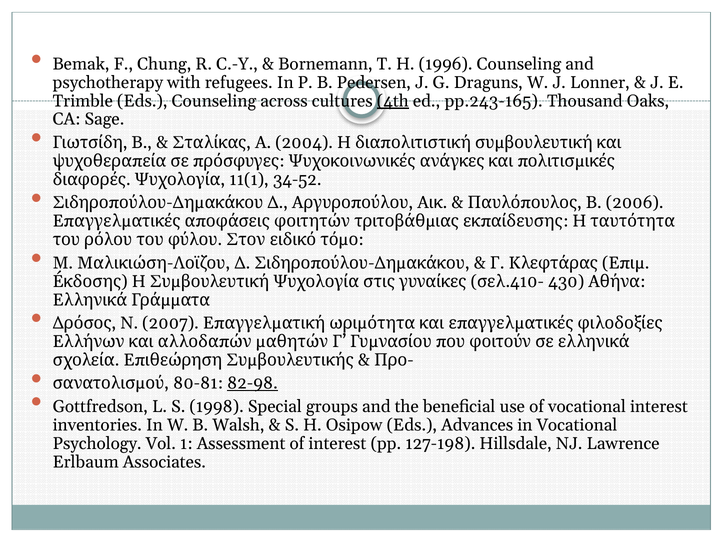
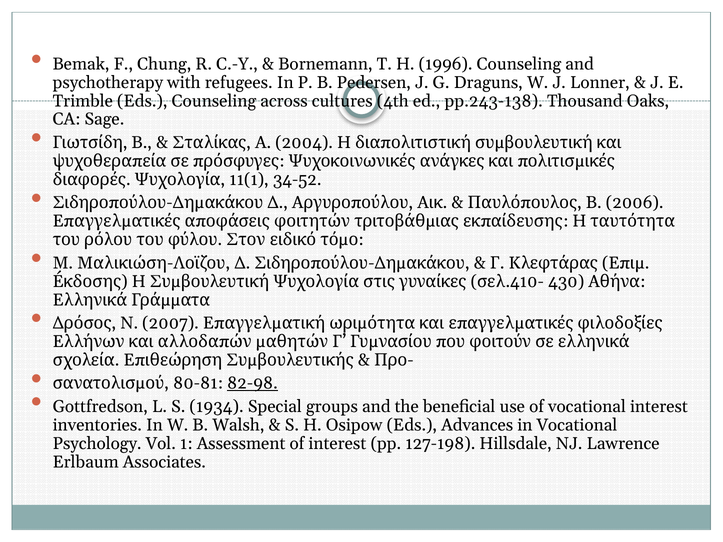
4th underline: present -> none (393, 101)
pp.243-165: pp.243-165 -> pp.243-138 (494, 101)
1998: 1998 -> 1934 (217, 407)
